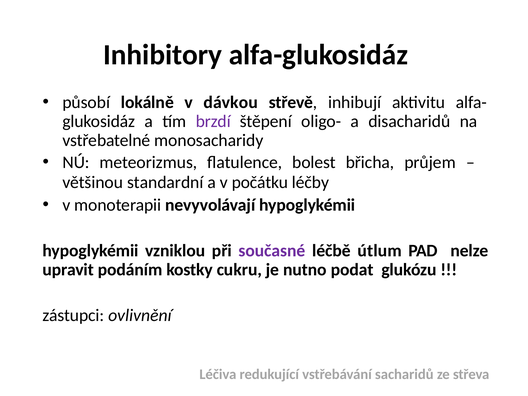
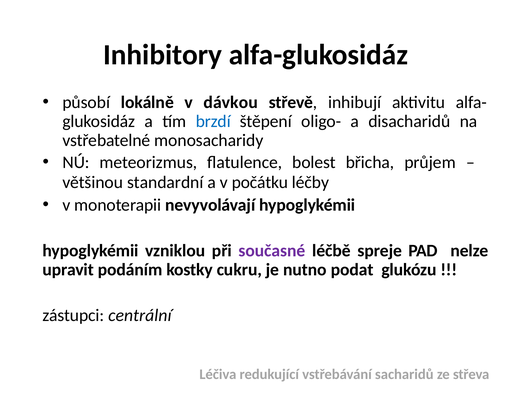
brzdí colour: purple -> blue (213, 121)
útlum: útlum -> spreje (380, 251)
ovlivnění: ovlivnění -> centrální (140, 315)
